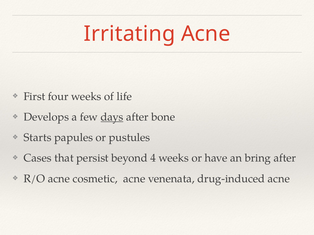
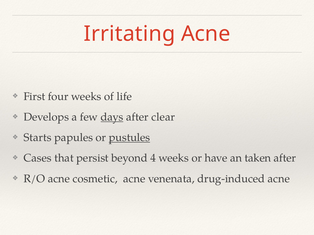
bone: bone -> clear (163, 117)
pustules underline: none -> present (129, 138)
bring: bring -> taken (258, 158)
